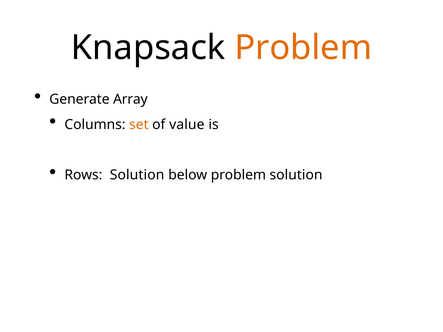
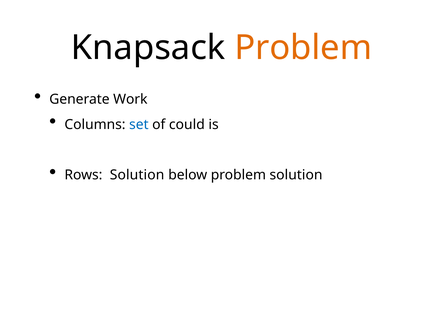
Array: Array -> Work (130, 99)
set colour: orange -> blue (139, 125)
value: value -> could (187, 125)
